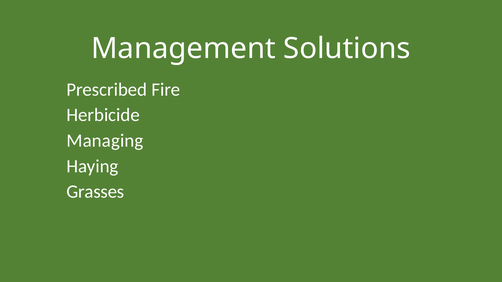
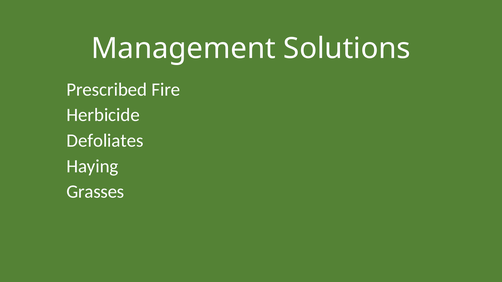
Managing: Managing -> Defoliates (105, 141)
